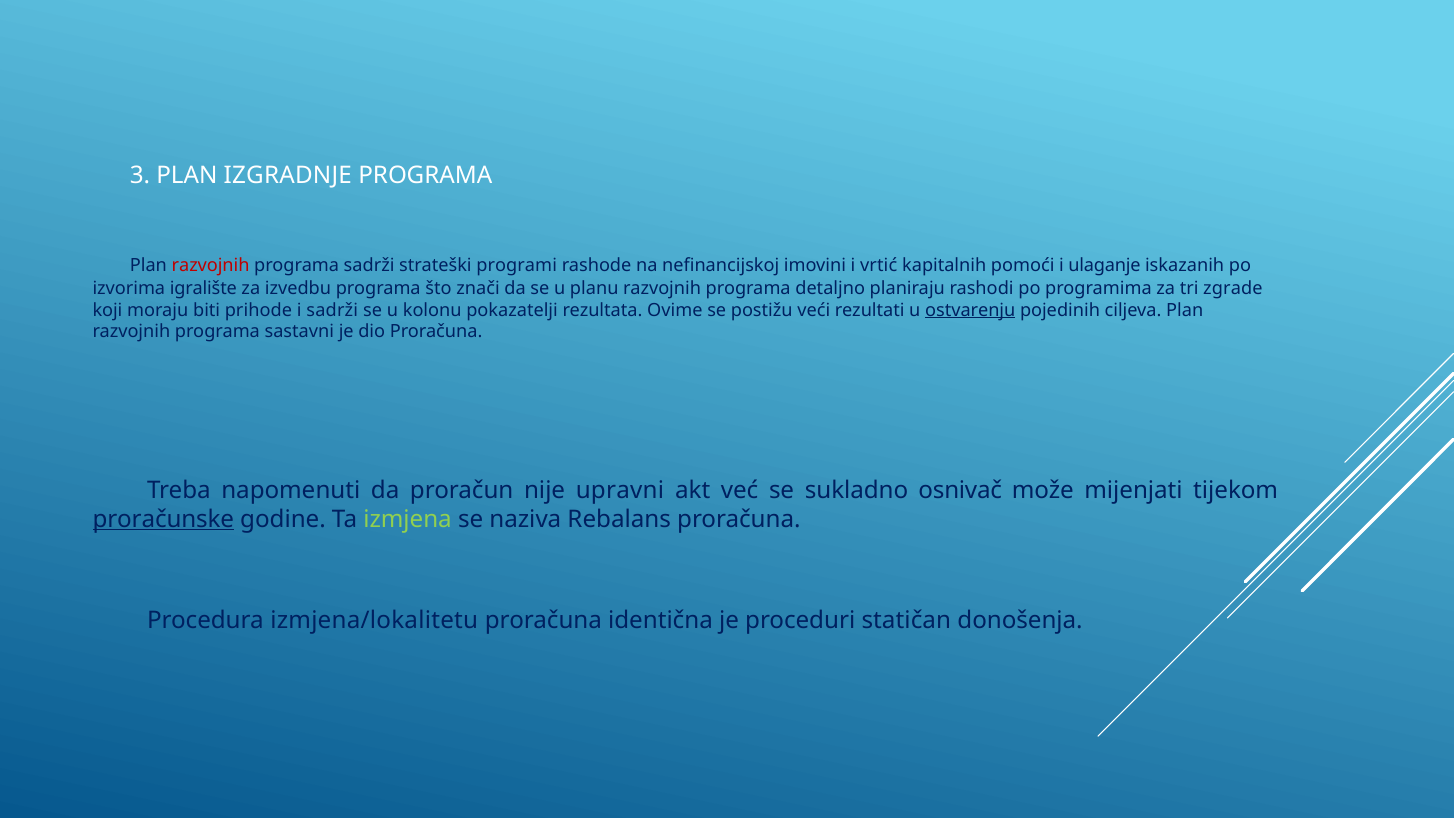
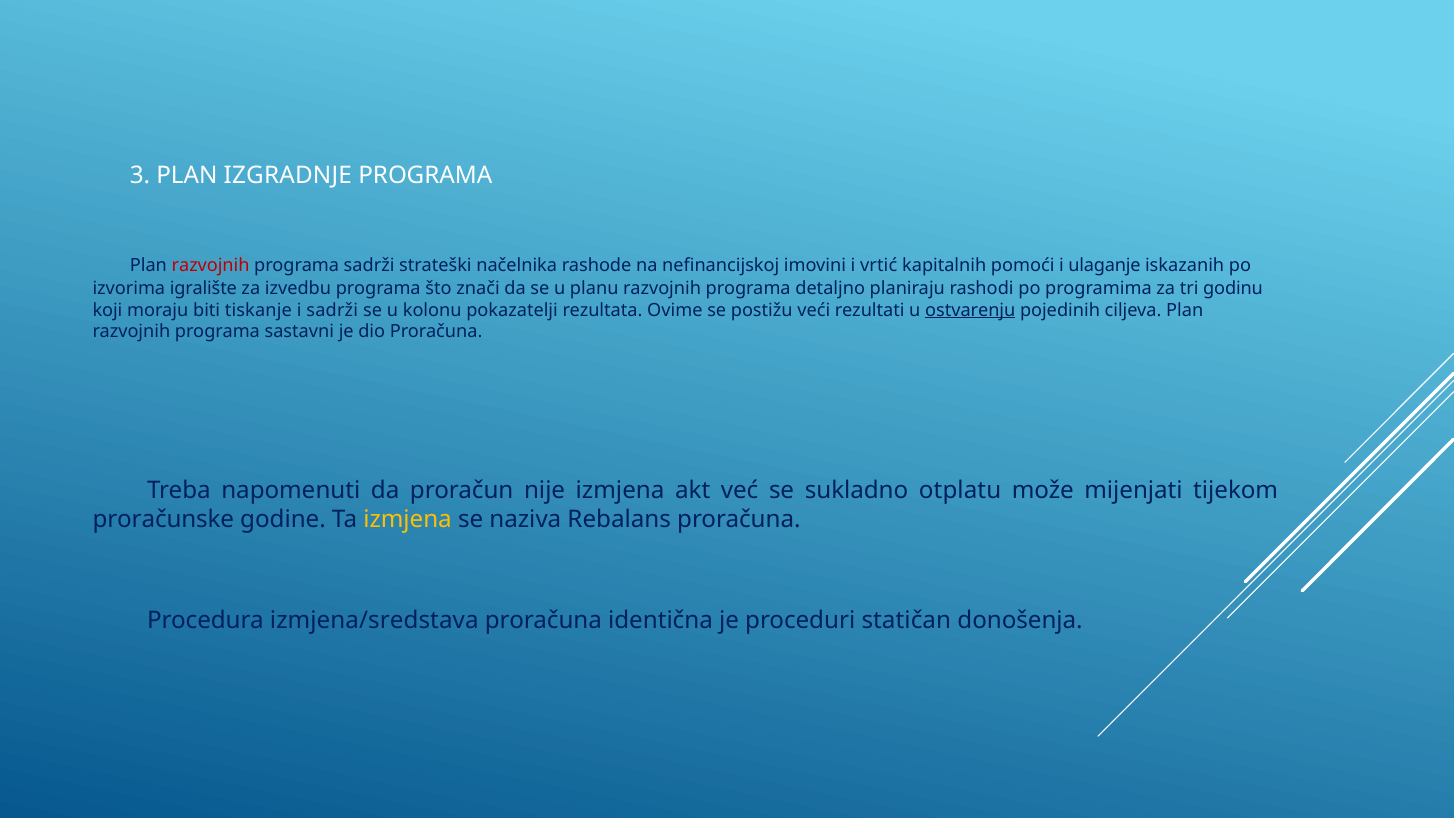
programi: programi -> načelnika (517, 265)
zgrade: zgrade -> godinu (1233, 288)
prihode: prihode -> tiskanje (258, 310)
nije upravni: upravni -> izmjena (620, 490)
osnivač: osnivač -> otplatu (960, 490)
proračunske underline: present -> none (163, 519)
izmjena colour: light green -> yellow (408, 519)
izmjena/lokalitetu: izmjena/lokalitetu -> izmjena/sredstava (374, 621)
